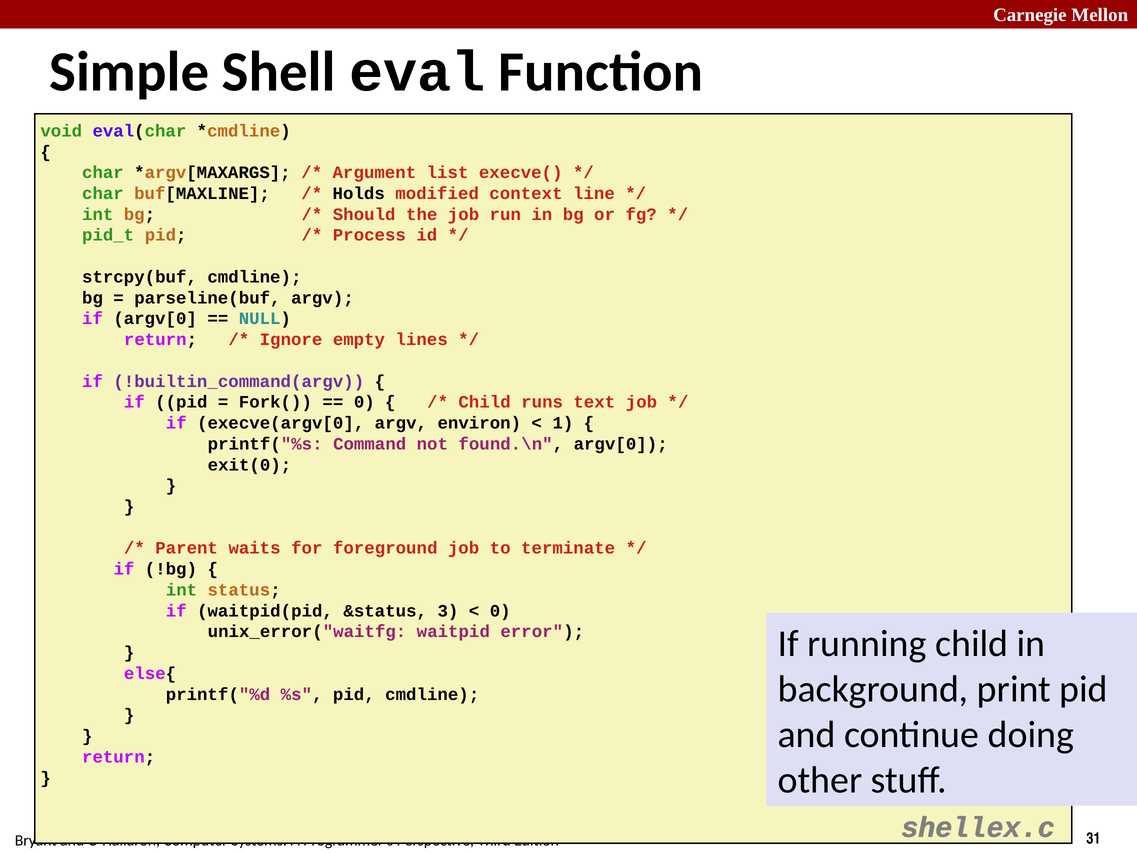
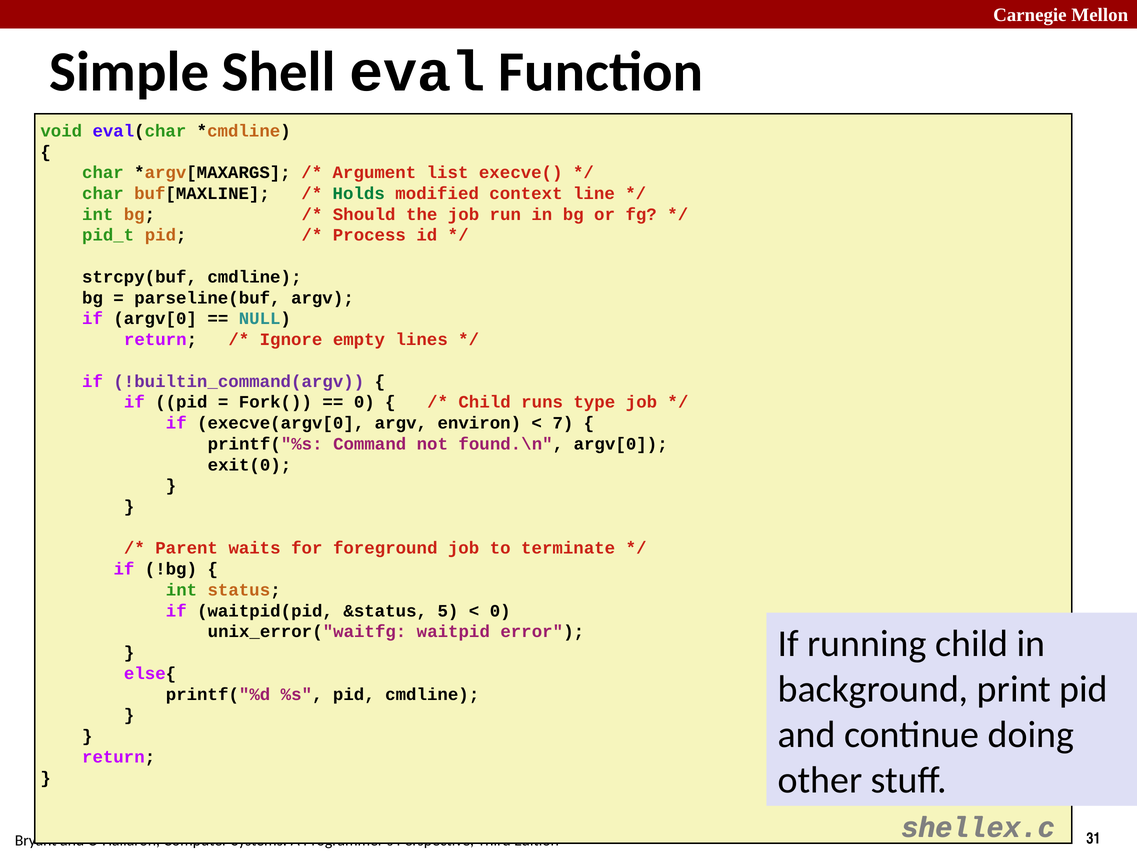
Holds colour: black -> green (359, 193)
text: text -> type (594, 402)
1: 1 -> 7 (563, 423)
3: 3 -> 5 (448, 611)
